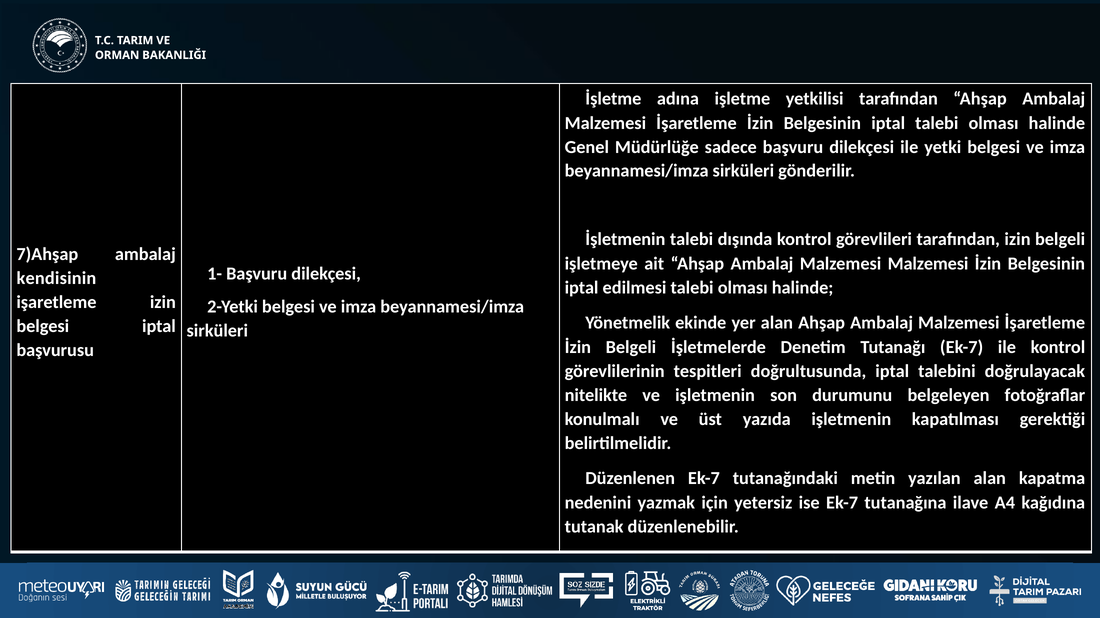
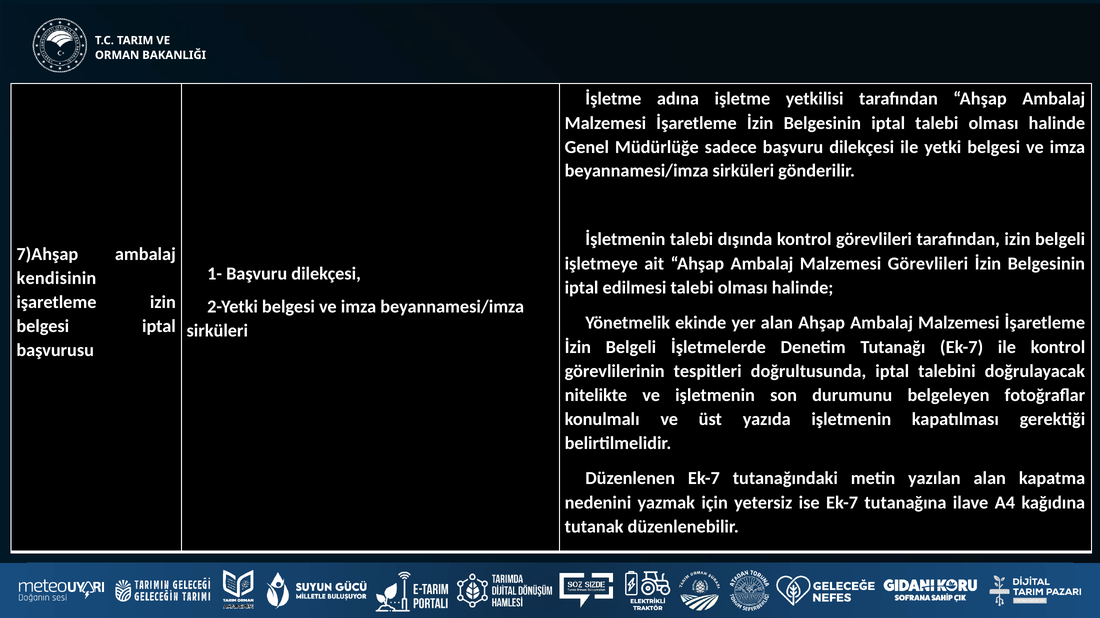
Malzemesi Malzemesi: Malzemesi -> Görevlileri (928, 264)
